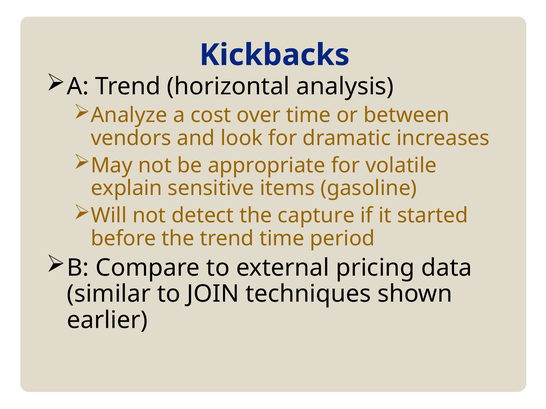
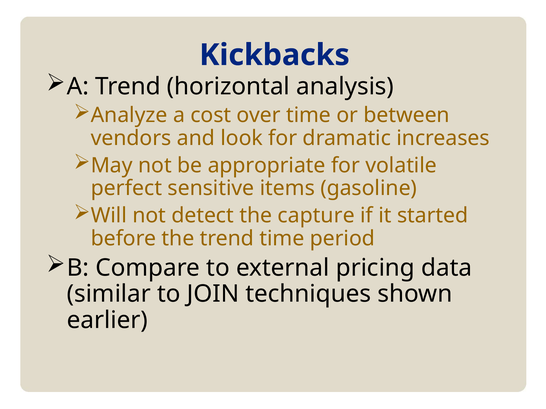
explain: explain -> perfect (126, 189)
